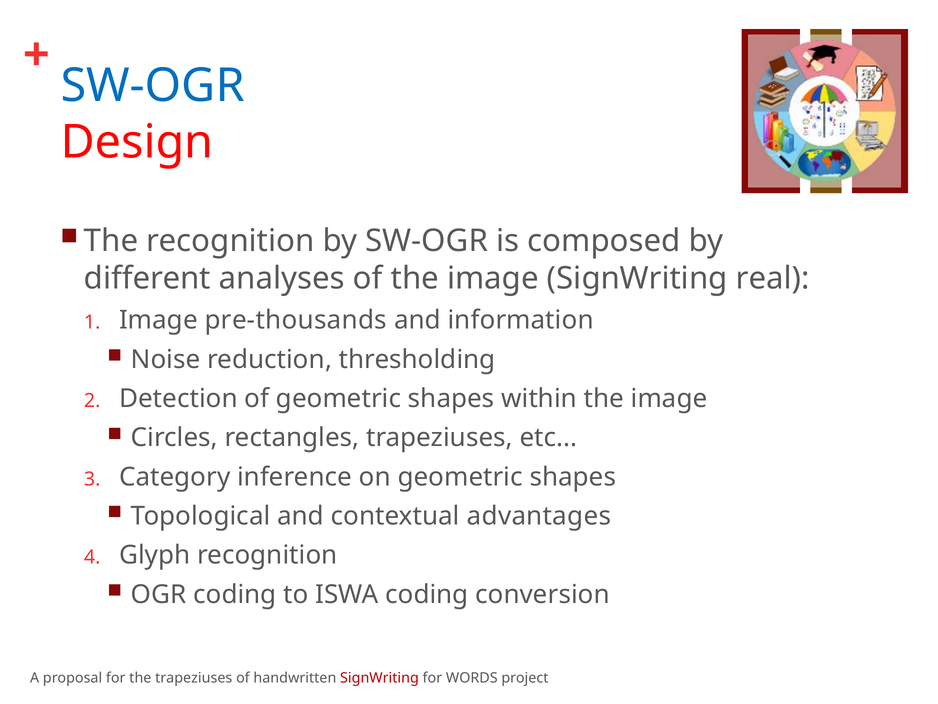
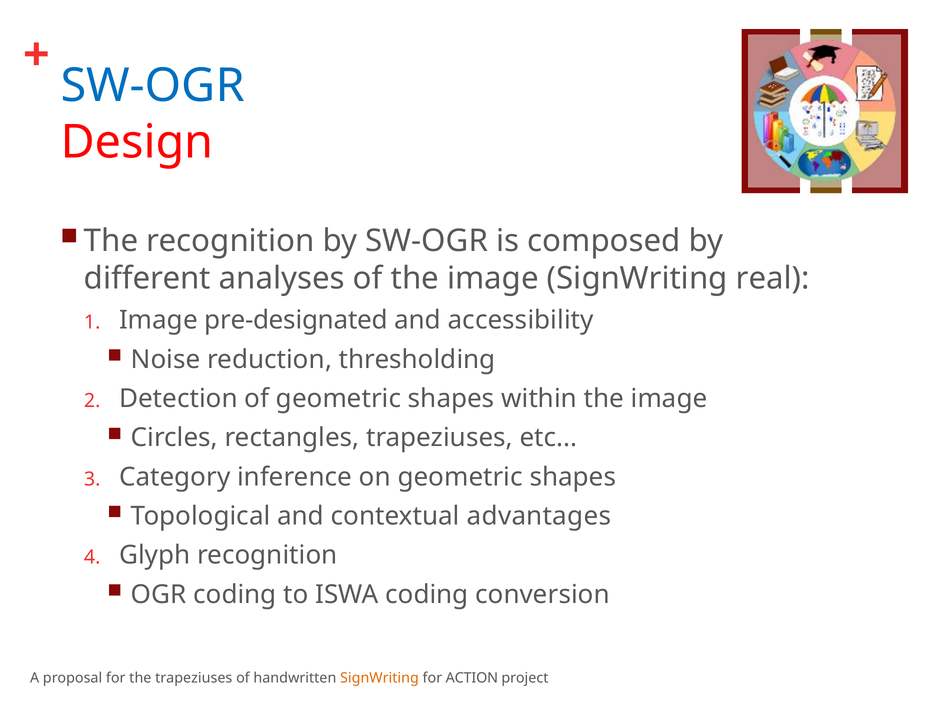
pre-thousands: pre-thousands -> pre-designated (296, 320)
information: information -> accessibility (521, 320)
SignWriting colour: red -> orange (379, 677)
WORDS: WORDS -> ACTION (472, 677)
